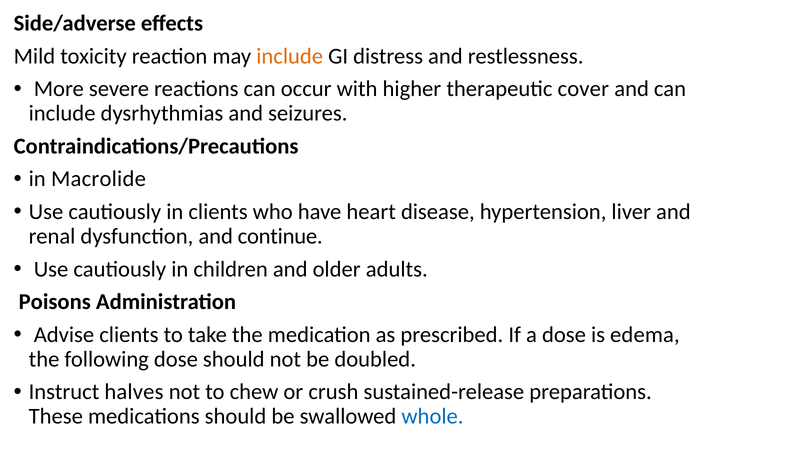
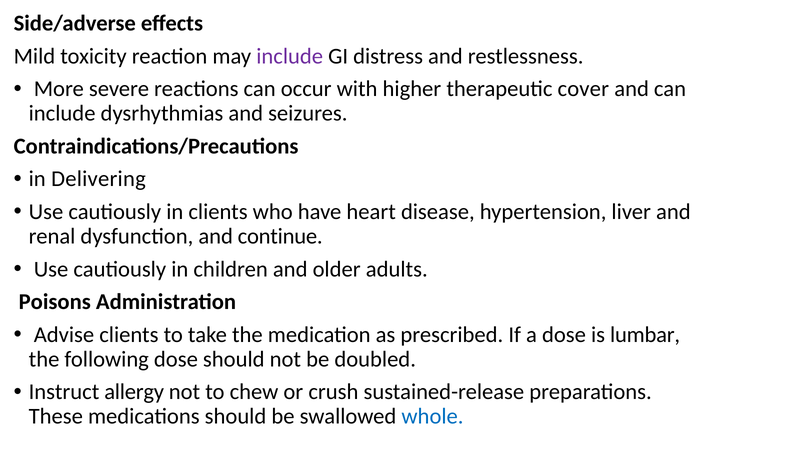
include colour: orange -> purple (290, 56)
Macrolide: Macrolide -> Delivering (98, 179)
edema: edema -> lumbar (645, 335)
halves: halves -> allergy (134, 392)
